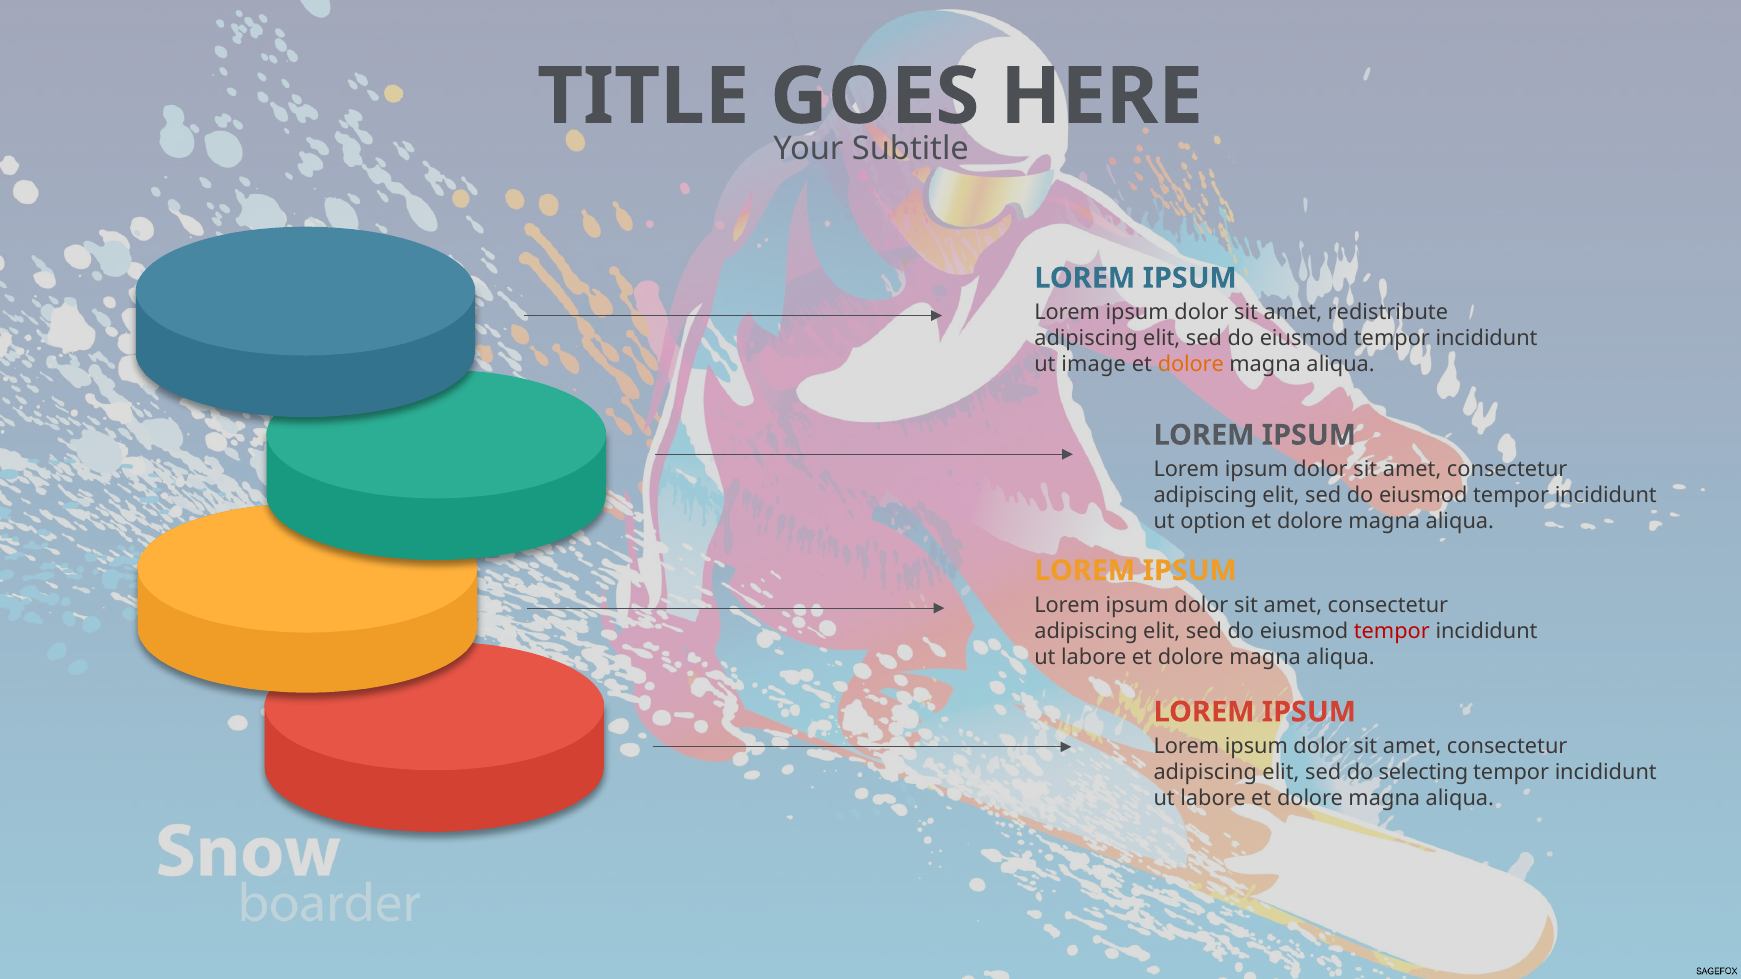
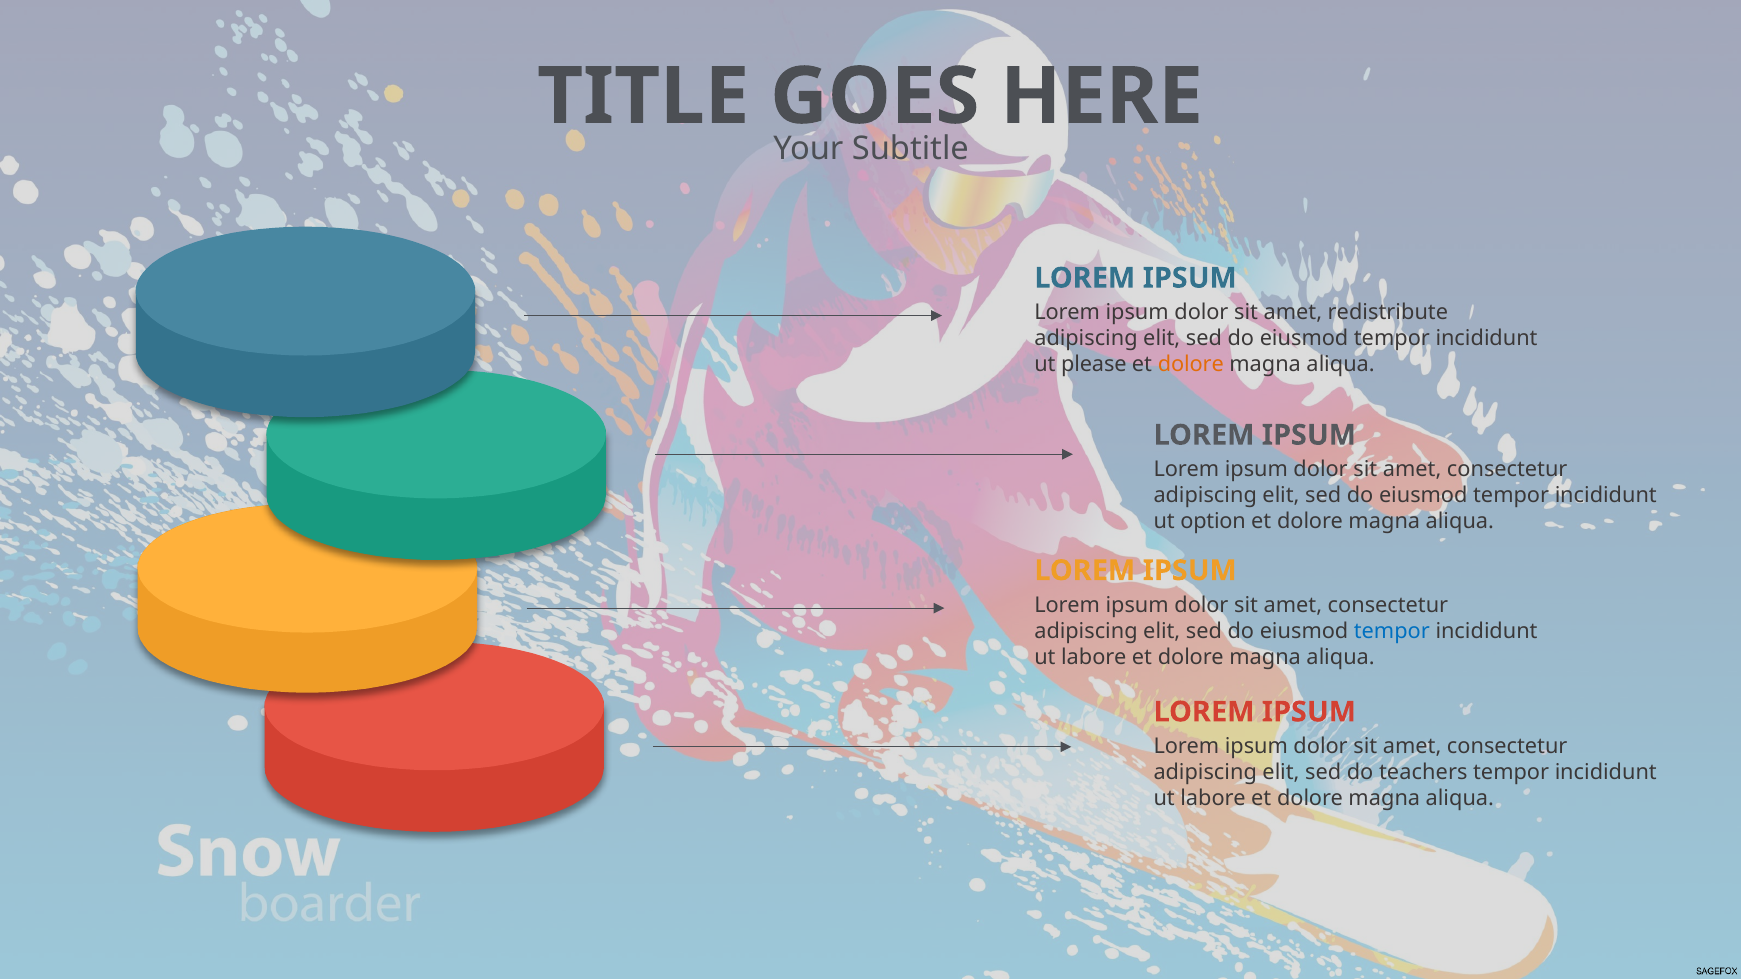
image: image -> please (1094, 365)
tempor colour: red -> blue (1392, 631)
selecting: selecting -> teachers (1423, 773)
